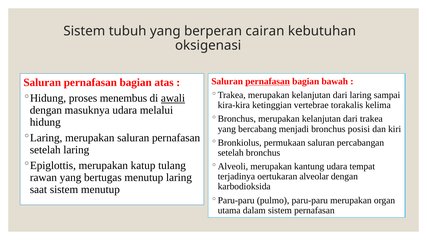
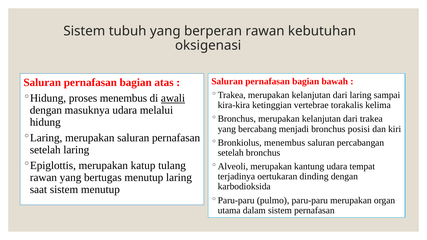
berperan cairan: cairan -> rawan (265, 31)
pernafasan underline: present -> none (268, 82)
Bronkiolus permukaan: permukaan -> menembus (285, 143)
alveolar: alveolar -> dinding (314, 177)
